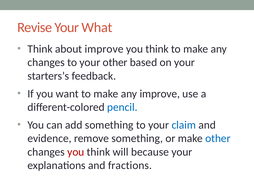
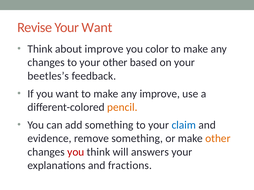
Your What: What -> Want (97, 27)
think: think -> color (157, 49)
starters’s: starters’s -> beetles’s (48, 76)
pencil colour: blue -> orange (122, 107)
other colour: blue -> orange (218, 139)
because: because -> answers (150, 152)
